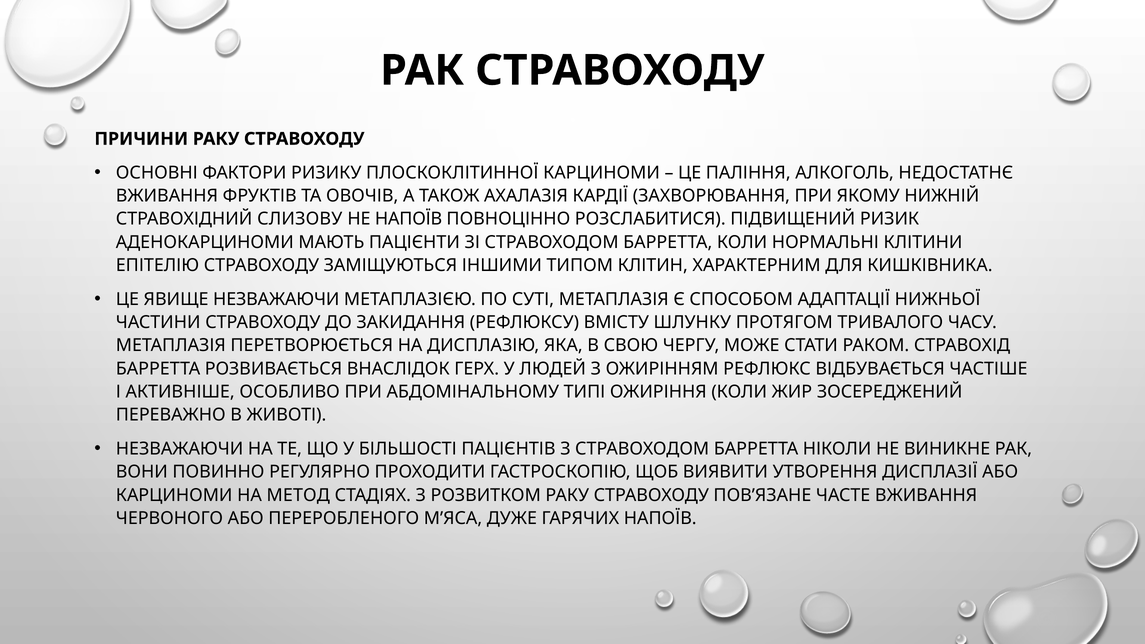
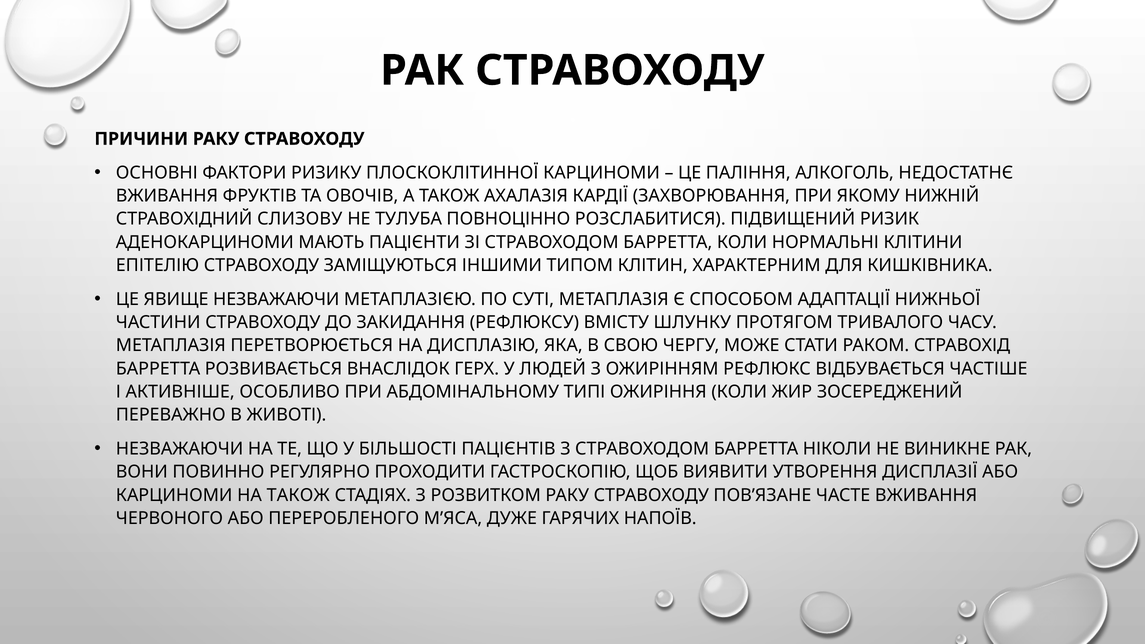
НЕ НАПОЇВ: НАПОЇВ -> ТУЛУБА (409, 219)
НА МЕТОД: МЕТОД -> ТАКОЖ (298, 495)
